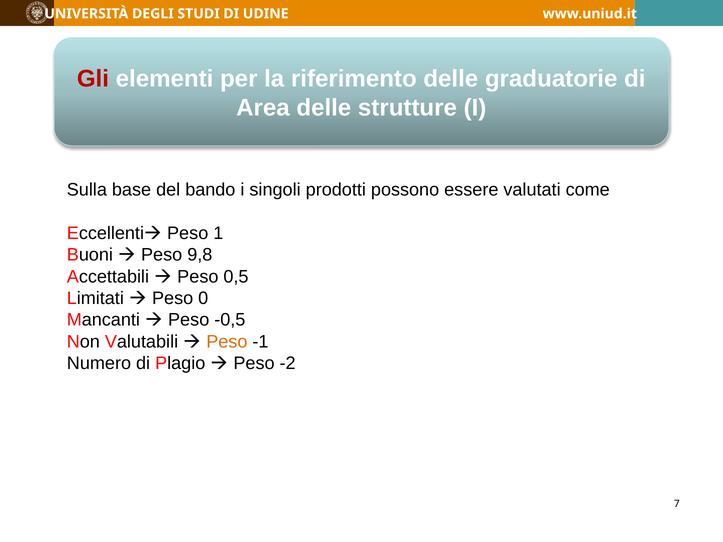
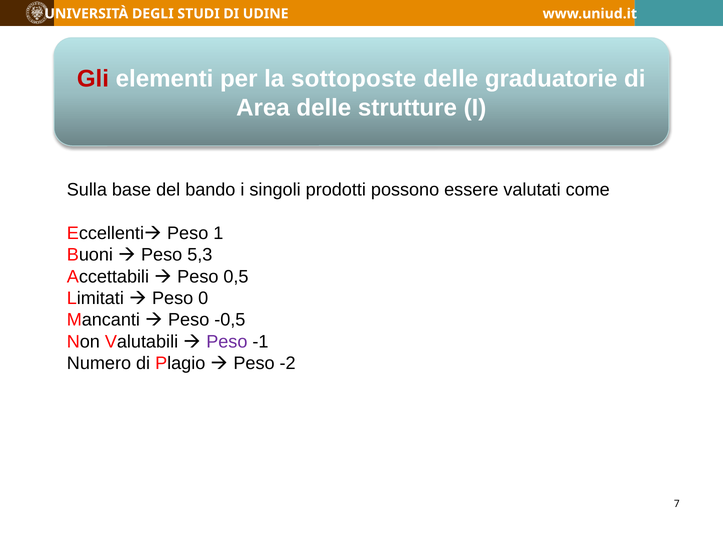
riferimento: riferimento -> sottoposte (354, 79)
9,8: 9,8 -> 5,3 (200, 255)
Peso colour: orange -> purple (227, 342)
